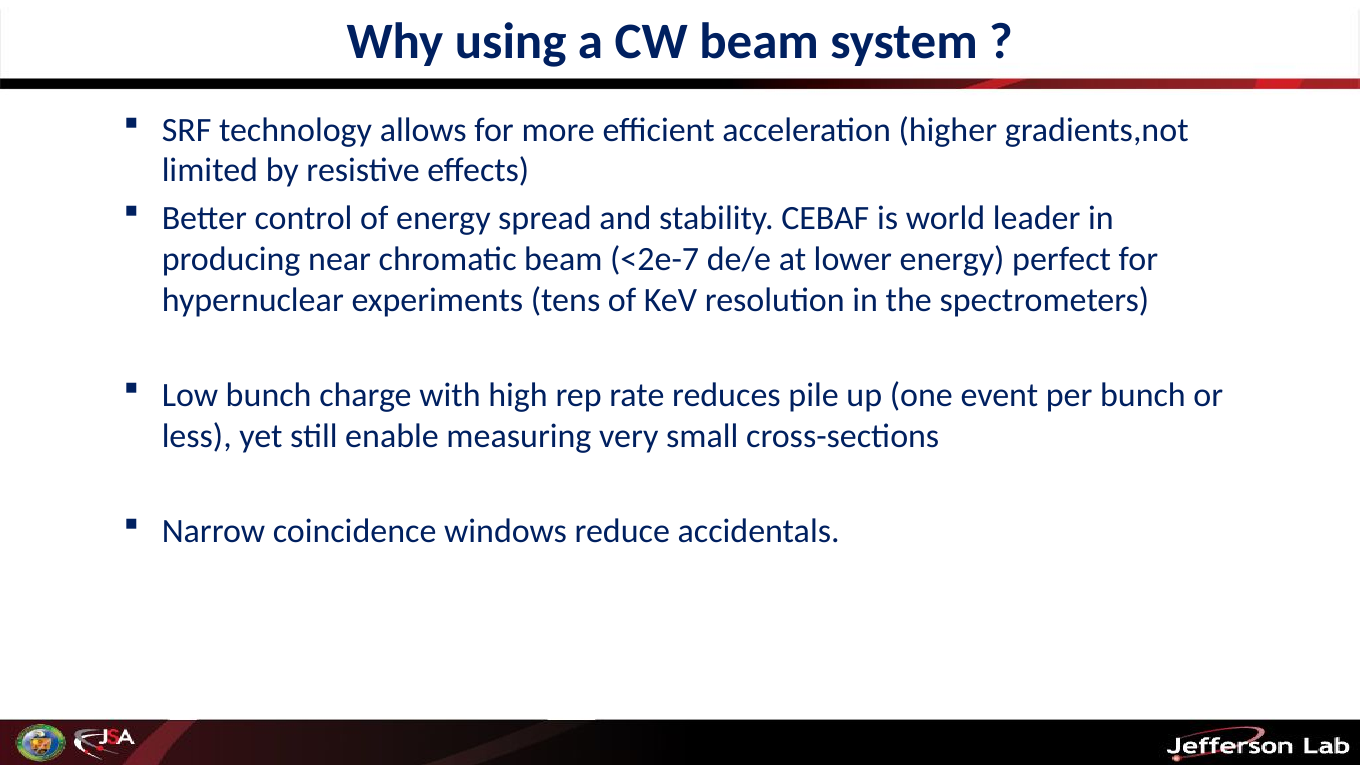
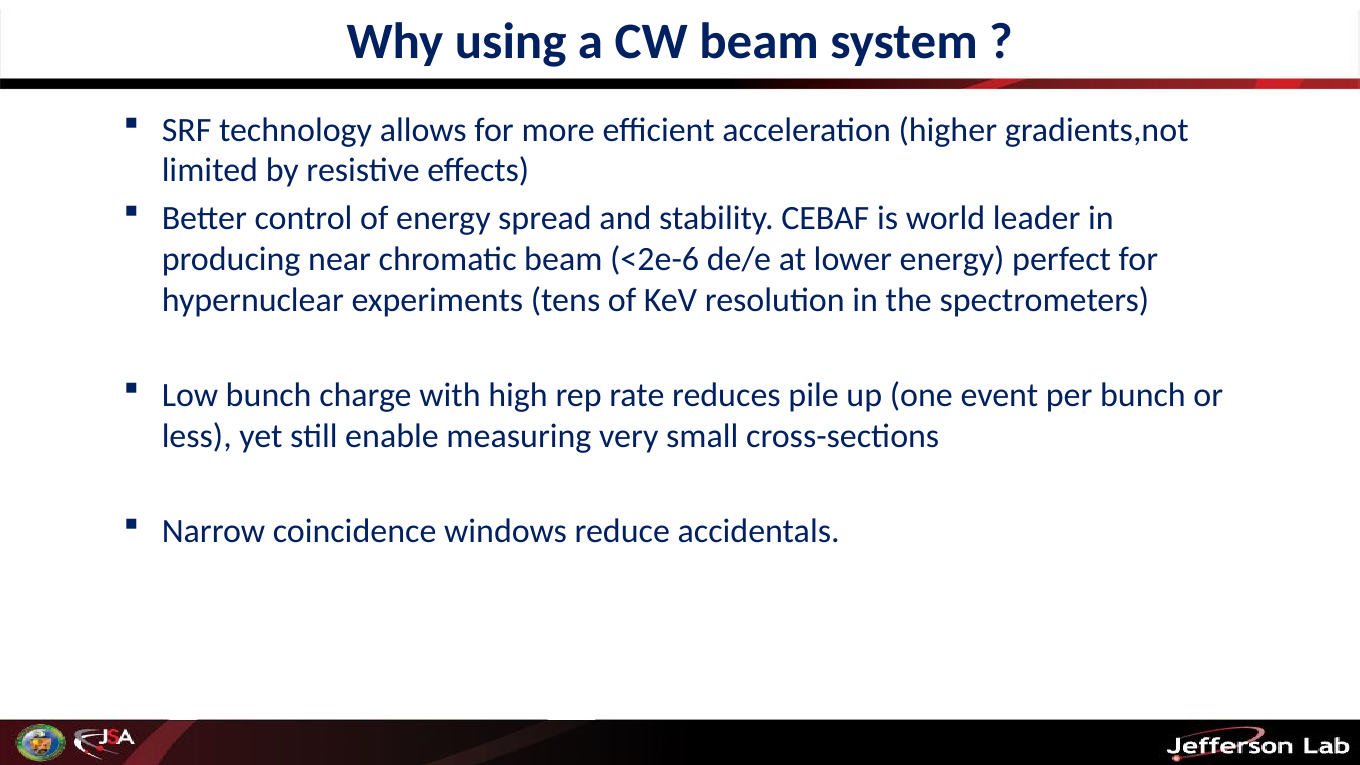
<2e-7: <2e-7 -> <2e-6 (655, 259)
